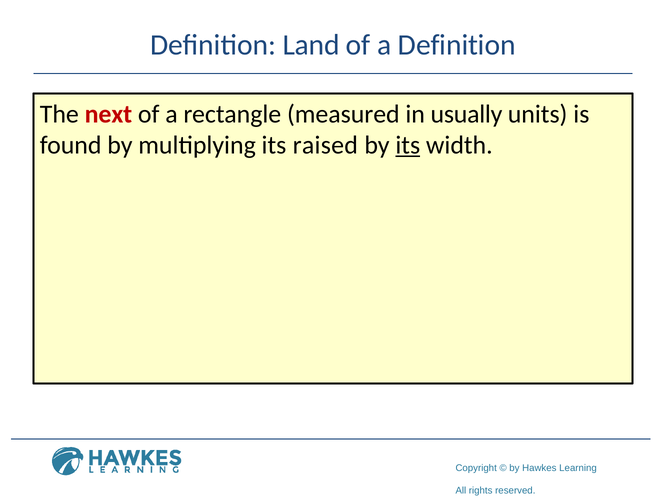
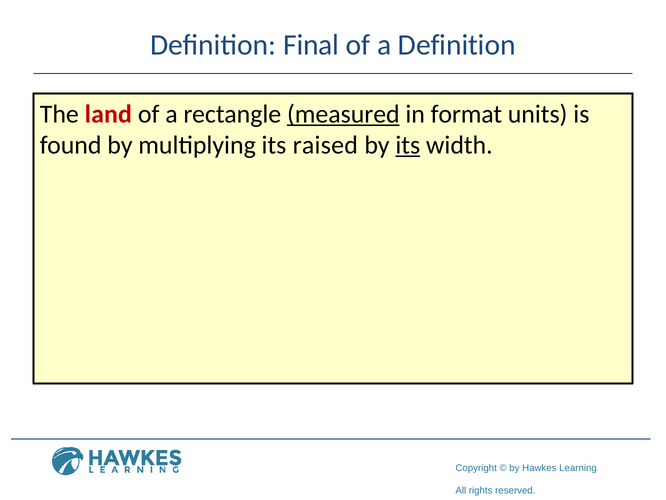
Land: Land -> Final (311, 45)
next: next -> land (108, 114)
measured underline: none -> present (343, 114)
usually: usually -> format (466, 114)
